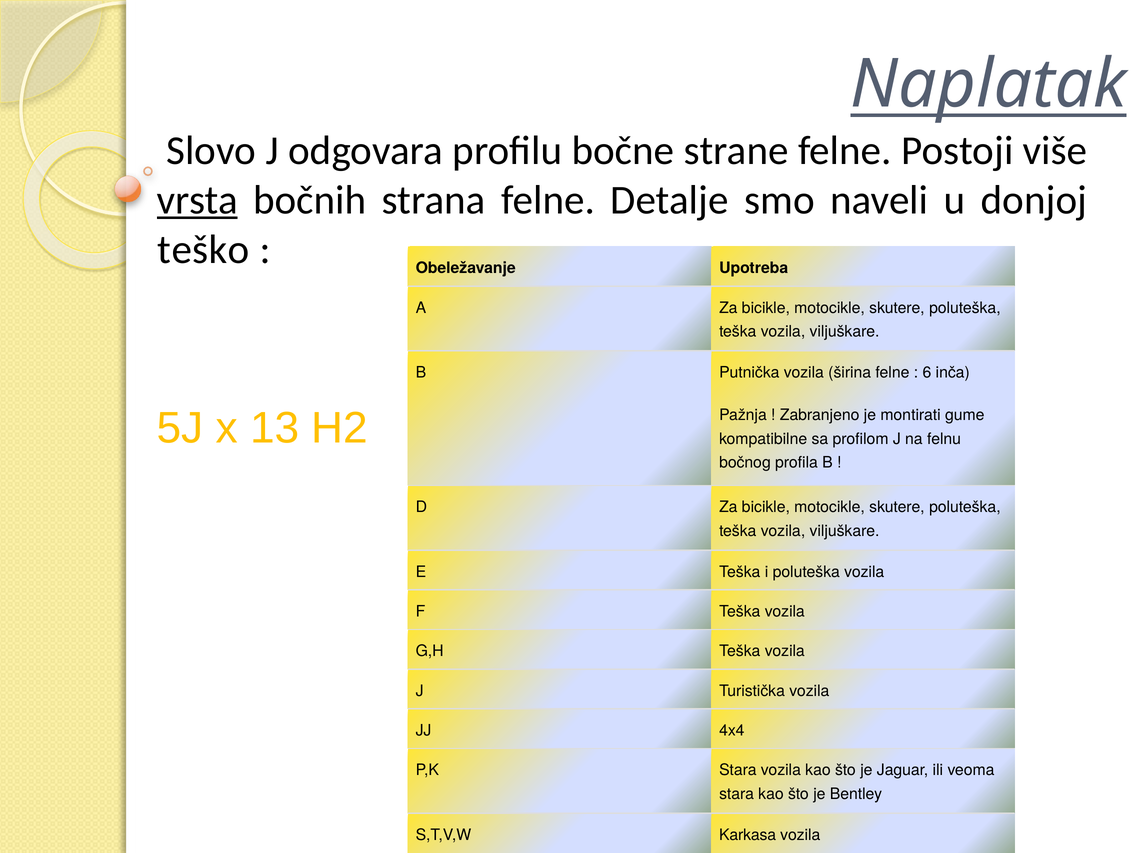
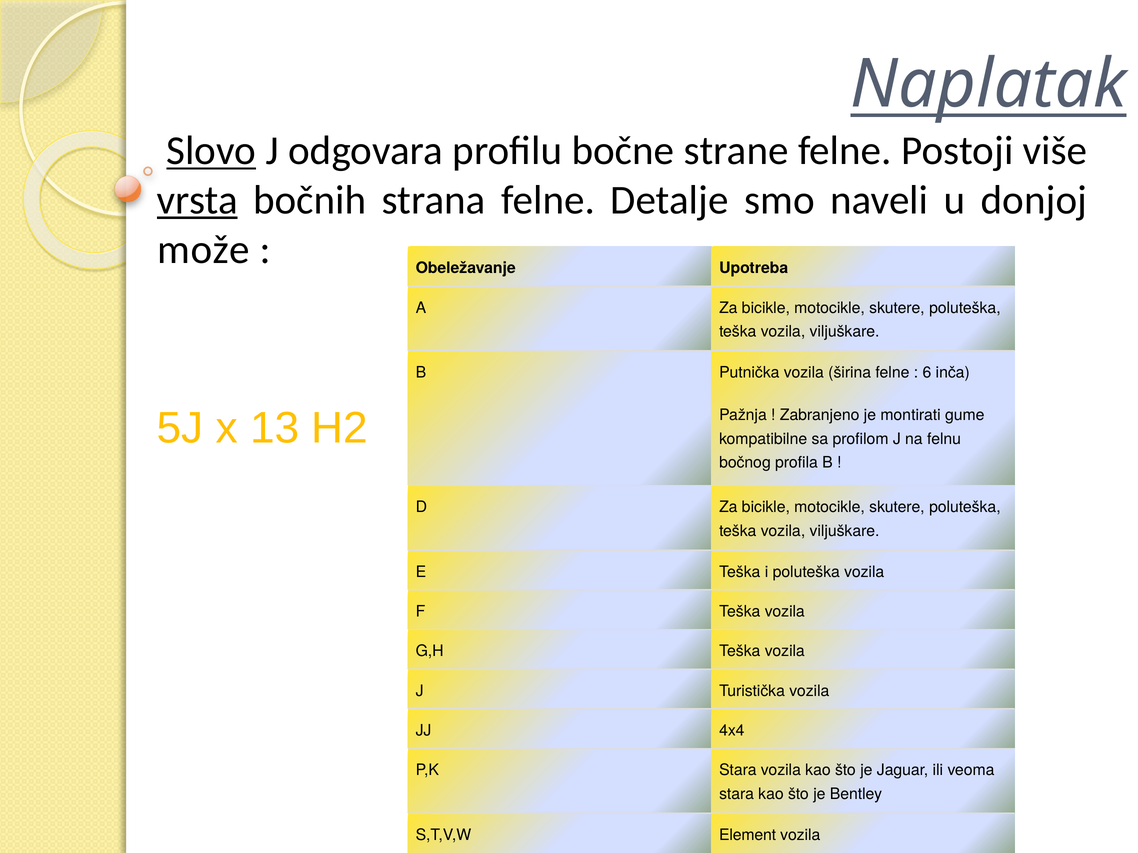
Slovo underline: none -> present (211, 151)
teško: teško -> može (203, 250)
Karkasa: Karkasa -> Element (748, 835)
